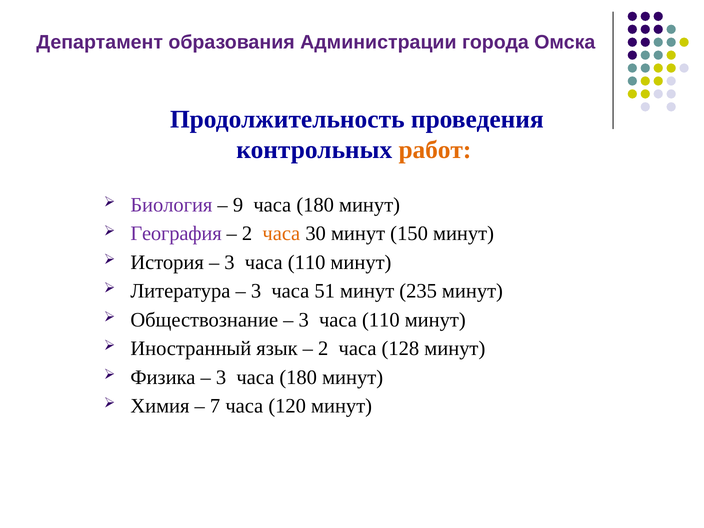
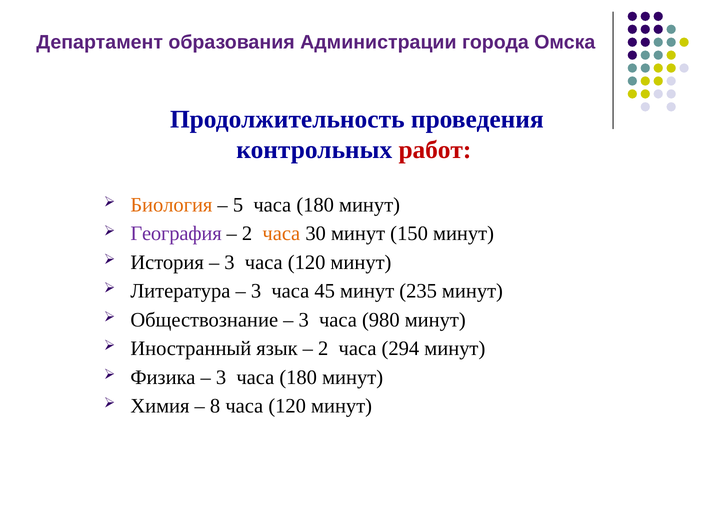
работ colour: orange -> red (435, 150)
Биология colour: purple -> orange (171, 205)
9: 9 -> 5 (238, 205)
110: 110 -> 120 (307, 262)
51: 51 -> 45 (325, 291)
110: 110 -> 980 (381, 320)
128: 128 -> 294 (400, 348)
7: 7 -> 8 (215, 406)
